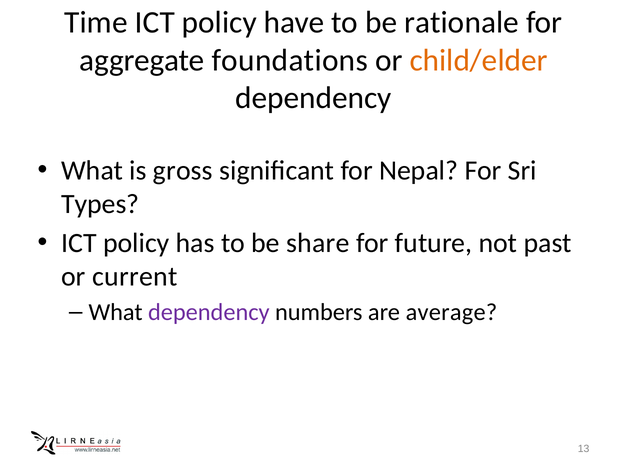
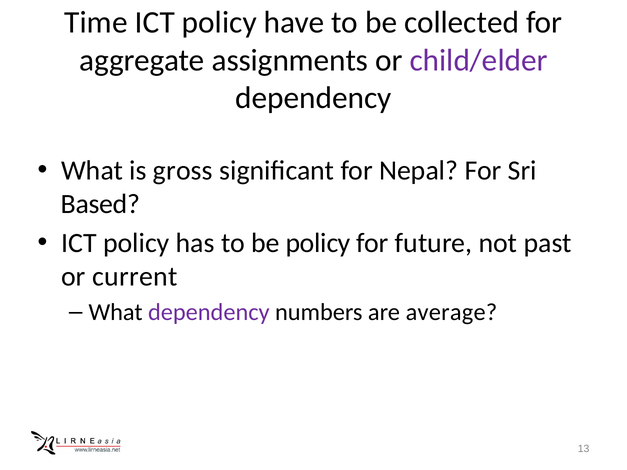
rationale: rationale -> collected (462, 23)
foundations: foundations -> assignments (290, 60)
child/elder colour: orange -> purple (479, 60)
Types: Types -> Based (100, 204)
be share: share -> policy (318, 243)
